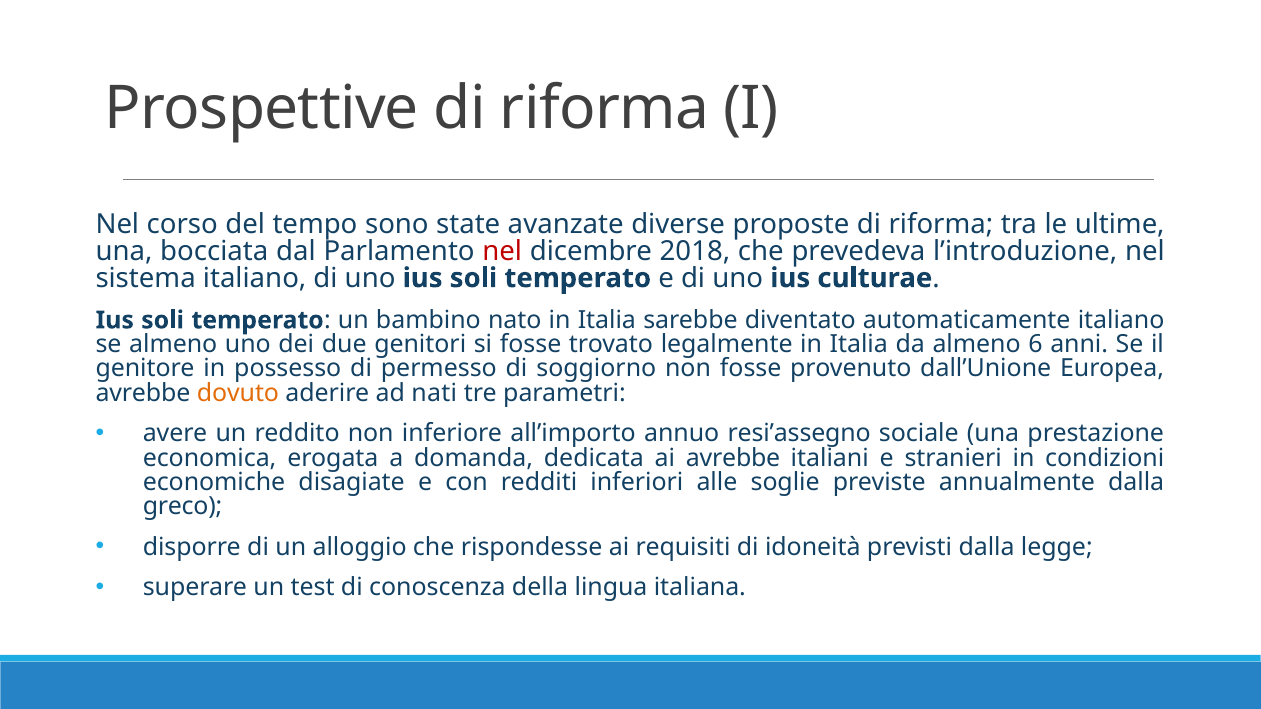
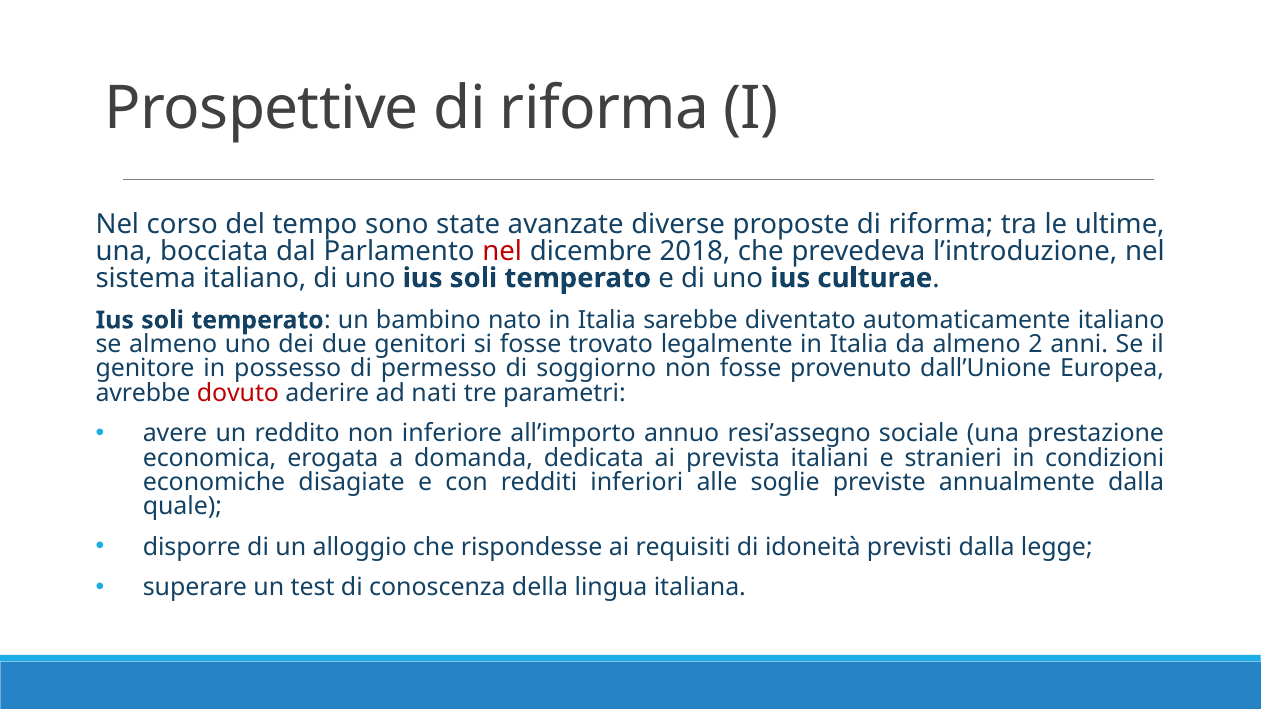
6: 6 -> 2 (1035, 345)
dovuto colour: orange -> red (238, 393)
ai avrebbe: avrebbe -> prevista (733, 458)
greco: greco -> quale (182, 506)
